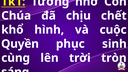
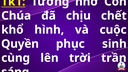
tròn: tròn -> trần (114, 58)
